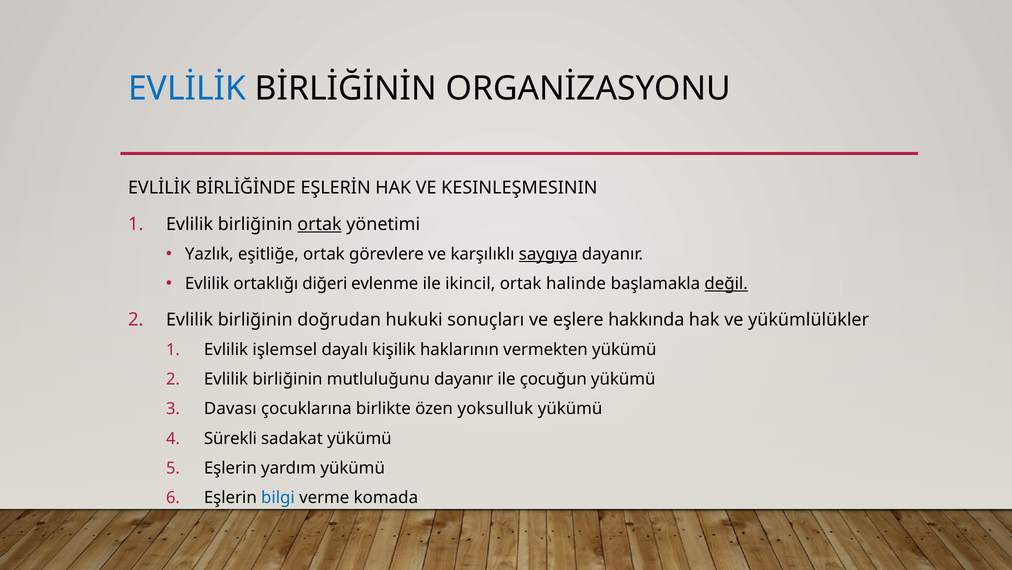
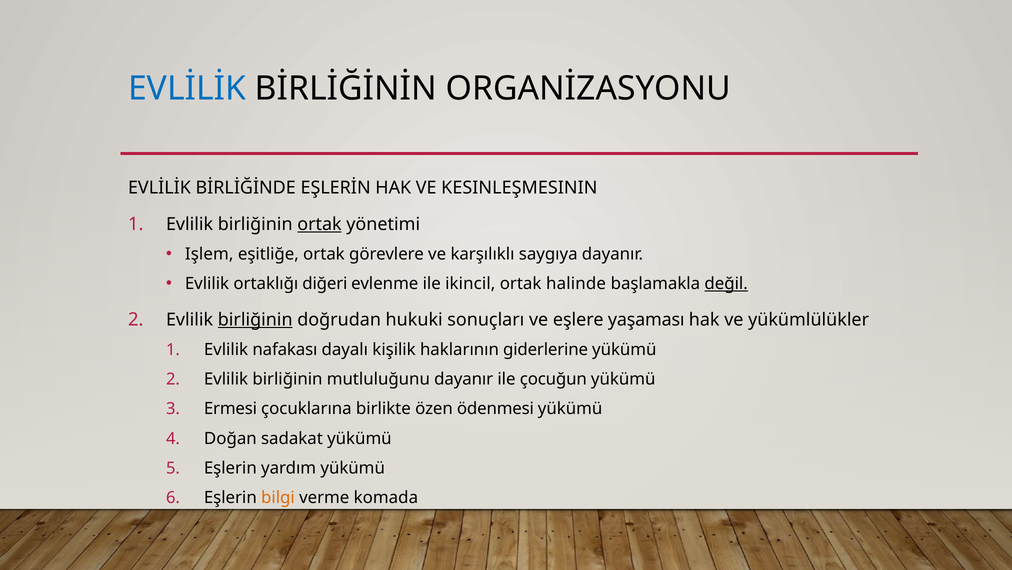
Yazlık: Yazlık -> Işlem (209, 254)
saygıya underline: present -> none (548, 254)
birliğinin underline: none -> present (255, 319)
hakkında: hakkında -> yaşaması (646, 319)
işlemsel: işlemsel -> nafakası (285, 349)
vermekten: vermekten -> giderlerine (546, 349)
Davası: Davası -> Ermesi (230, 408)
yoksulluk: yoksulluk -> ödenmesi (495, 408)
Sürekli: Sürekli -> Doğan (230, 438)
bilgi colour: blue -> orange (278, 497)
